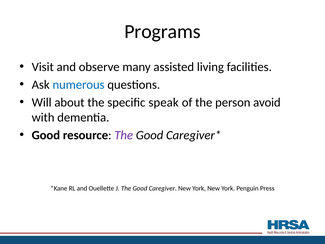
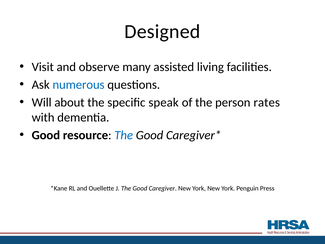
Programs: Programs -> Designed (162, 31)
avoid: avoid -> rates (267, 102)
The colour: purple -> blue (124, 135)
